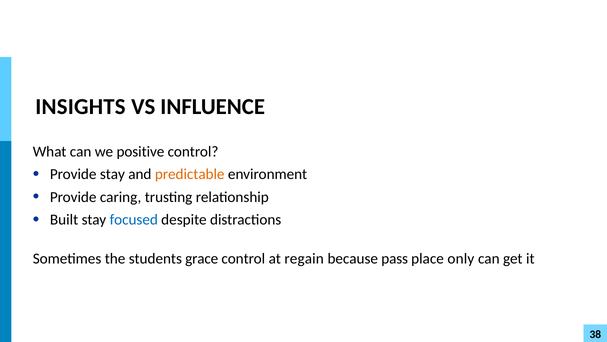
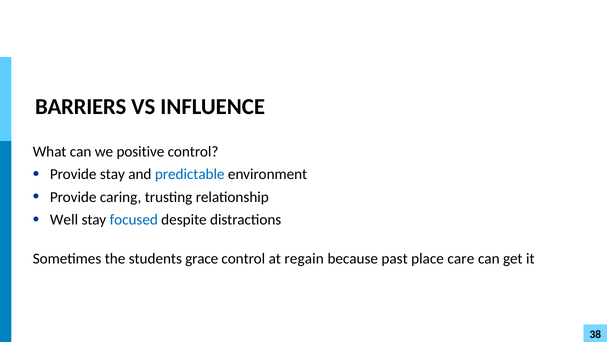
INSIGHTS: INSIGHTS -> BARRIERS (81, 106)
predictable colour: orange -> blue (190, 174)
Built: Built -> Well (64, 219)
pass: pass -> past (395, 258)
only: only -> care (461, 258)
